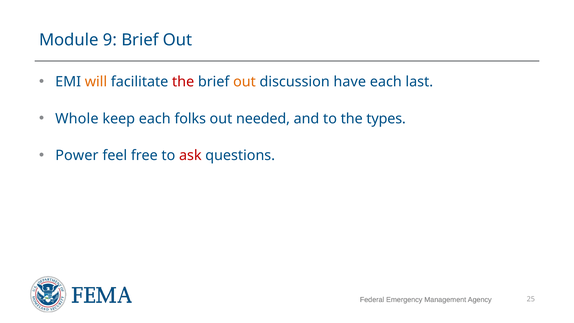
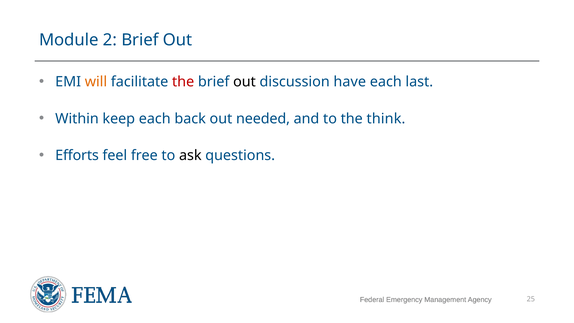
9: 9 -> 2 (110, 40)
out colour: orange -> black (244, 82)
Whole: Whole -> Within (77, 119)
folks: folks -> back (190, 119)
types: types -> think (386, 119)
Power: Power -> Efforts (77, 155)
ask colour: red -> black (190, 155)
